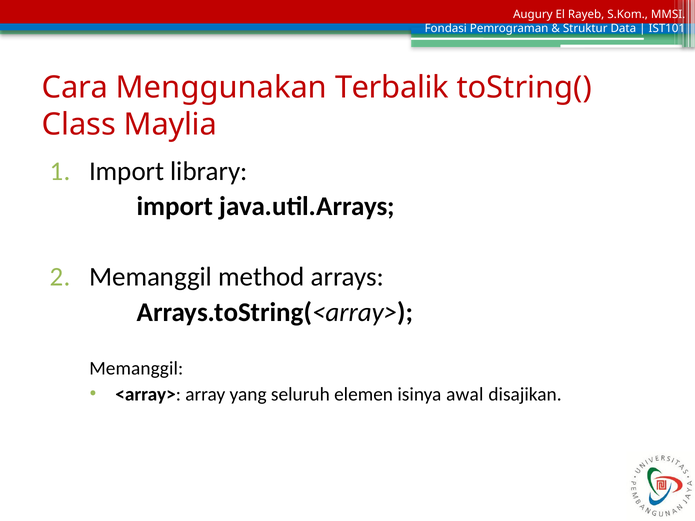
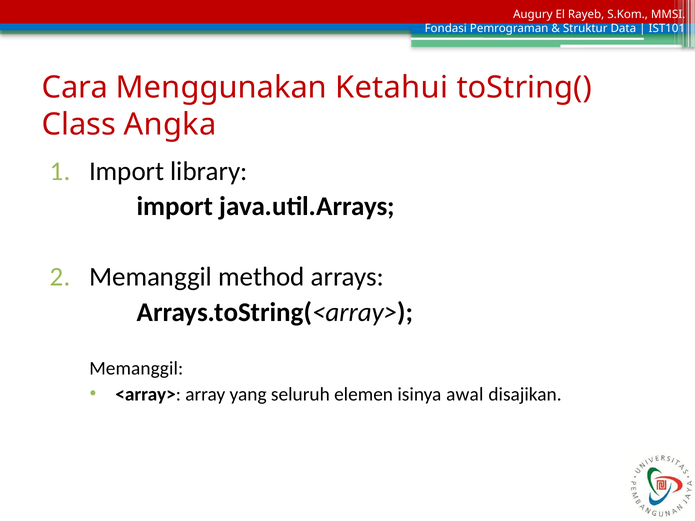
Terbalik: Terbalik -> Ketahui (392, 88)
Maylia: Maylia -> Angka (170, 125)
